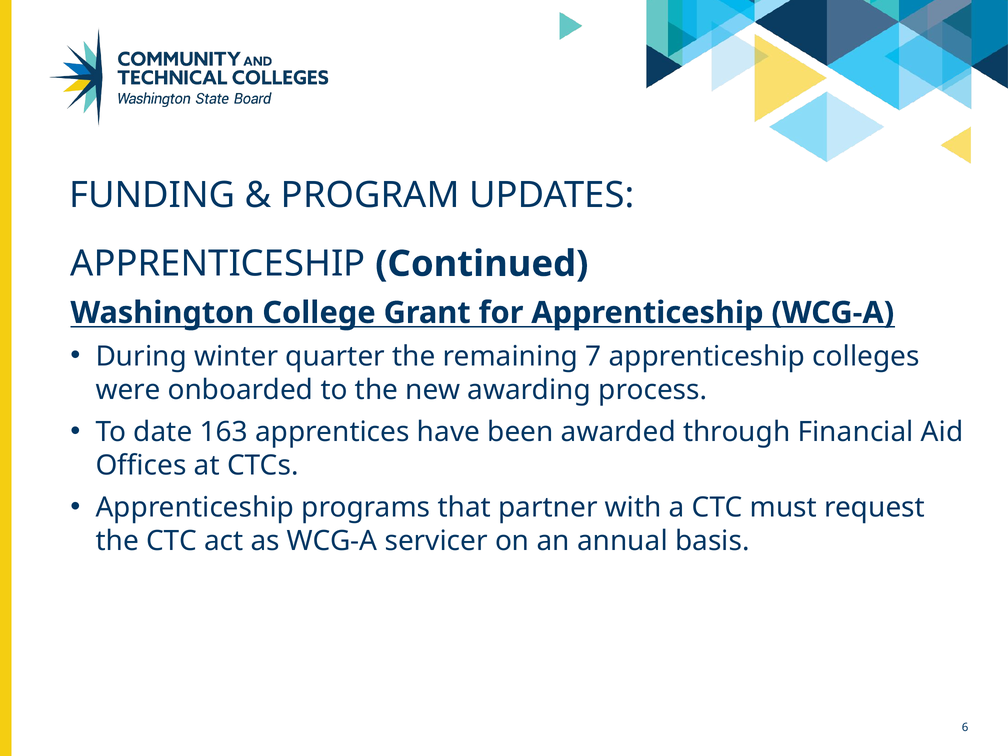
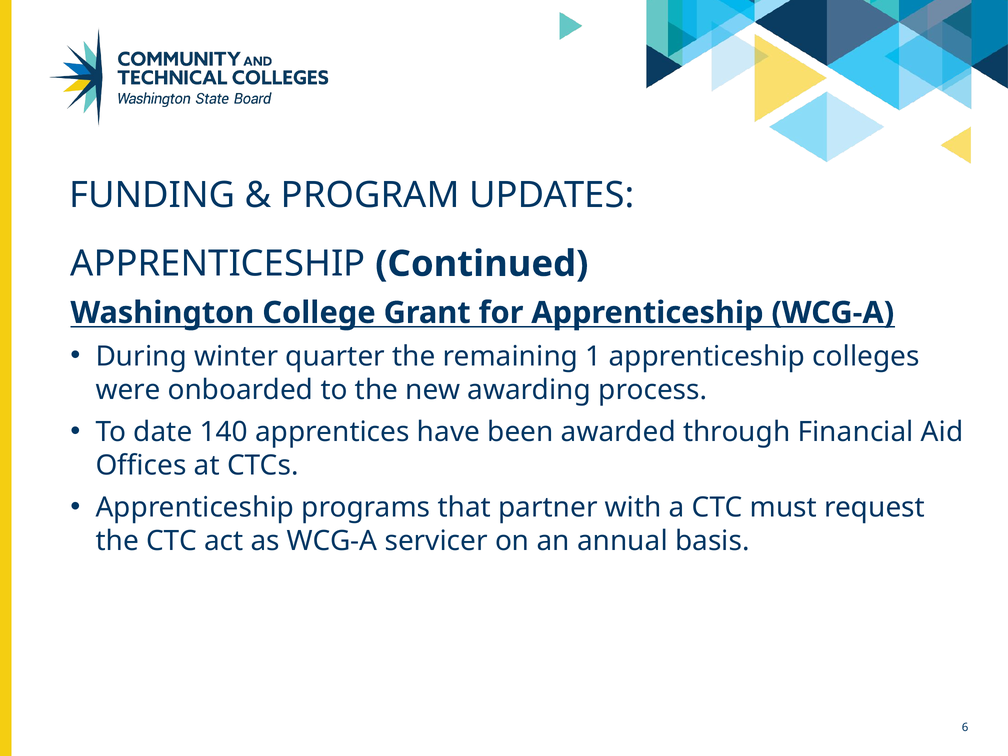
7: 7 -> 1 (593, 356)
163: 163 -> 140 (224, 432)
